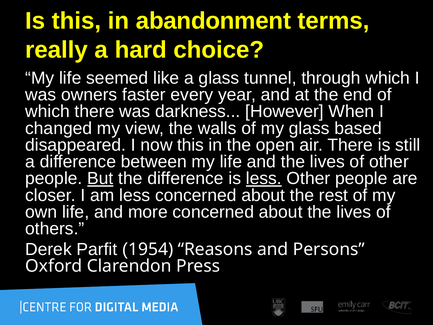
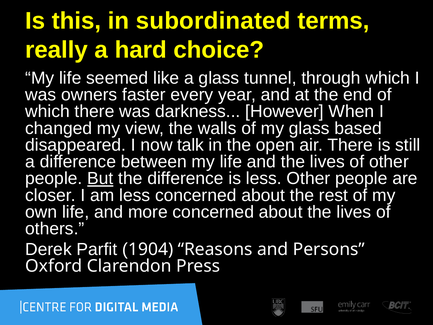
abandonment: abandonment -> subordinated (213, 21)
now this: this -> talk (191, 145)
less underline: present -> none (264, 178)
1954: 1954 -> 1904 (151, 249)
